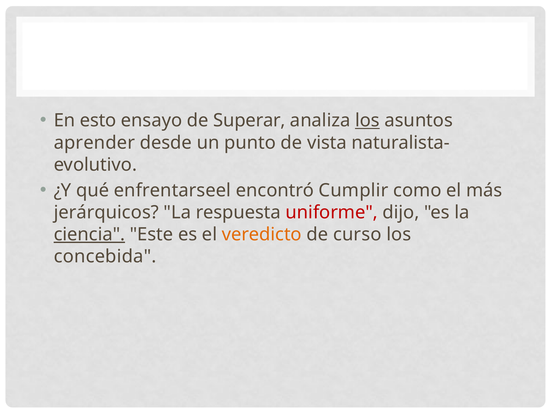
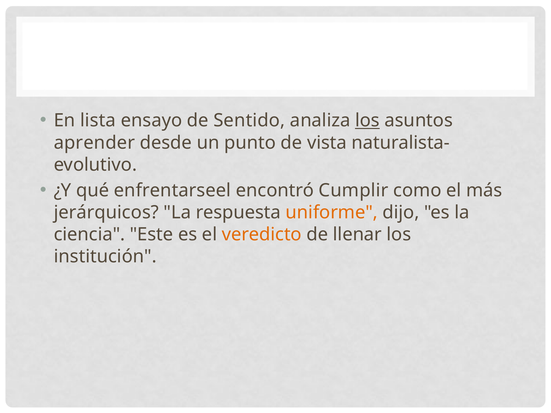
esto: esto -> lista (98, 121)
Superar: Superar -> Sentido (249, 121)
uniforme colour: red -> orange (332, 212)
ciencia underline: present -> none (89, 235)
curso: curso -> llenar (357, 235)
concebida: concebida -> institución (105, 257)
